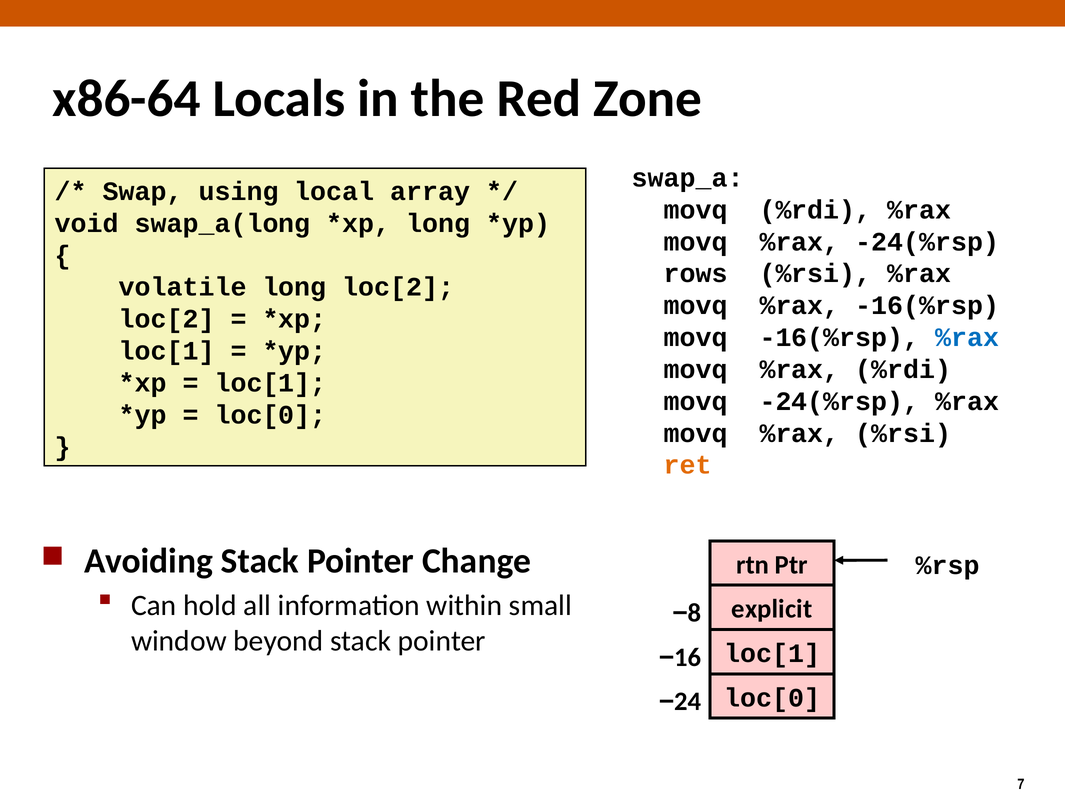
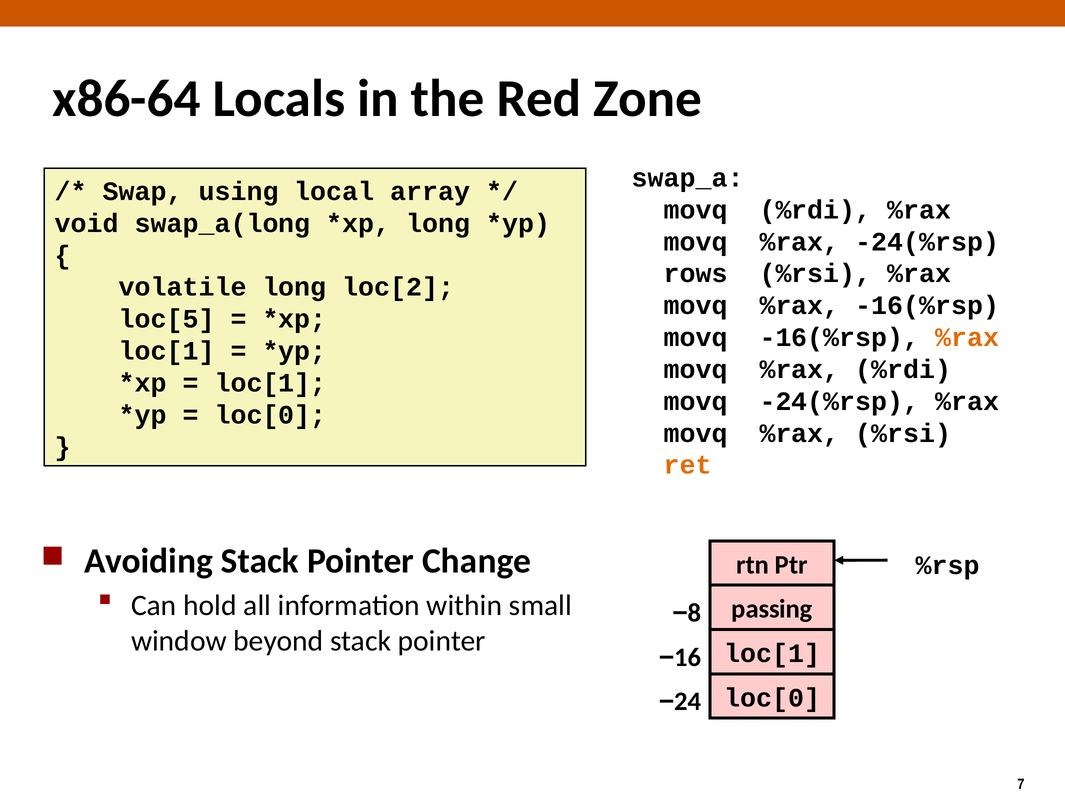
loc[2: loc[2 -> loc[5 (167, 319)
%rax colour: blue -> orange (967, 338)
explicit: explicit -> passing (772, 610)
